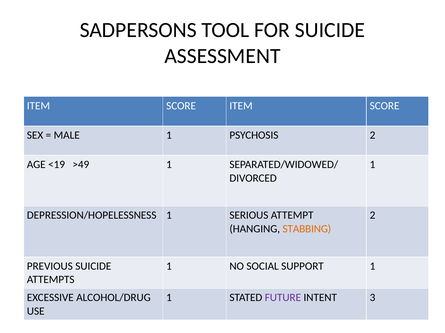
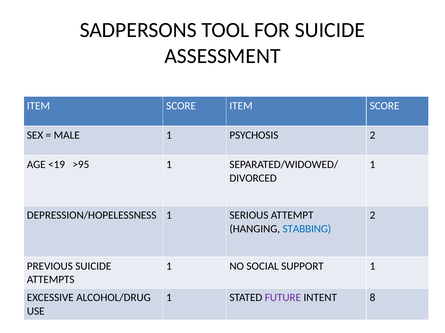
>49: >49 -> >95 (81, 165)
STABBING colour: orange -> blue (307, 229)
3: 3 -> 8 (373, 298)
